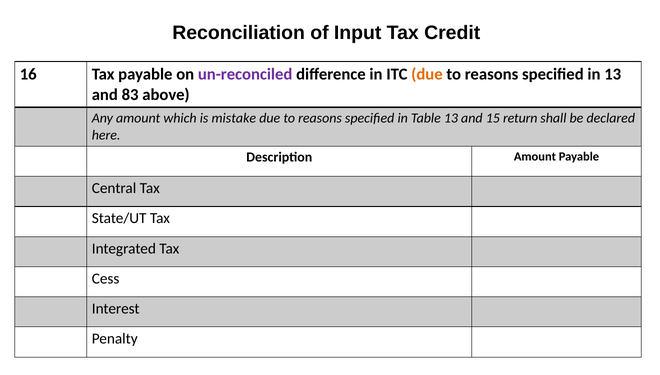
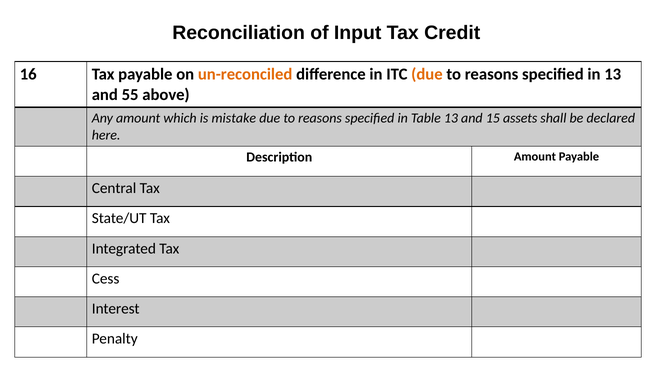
un-reconciled colour: purple -> orange (245, 74)
83: 83 -> 55 (130, 95)
return: return -> assets (520, 118)
